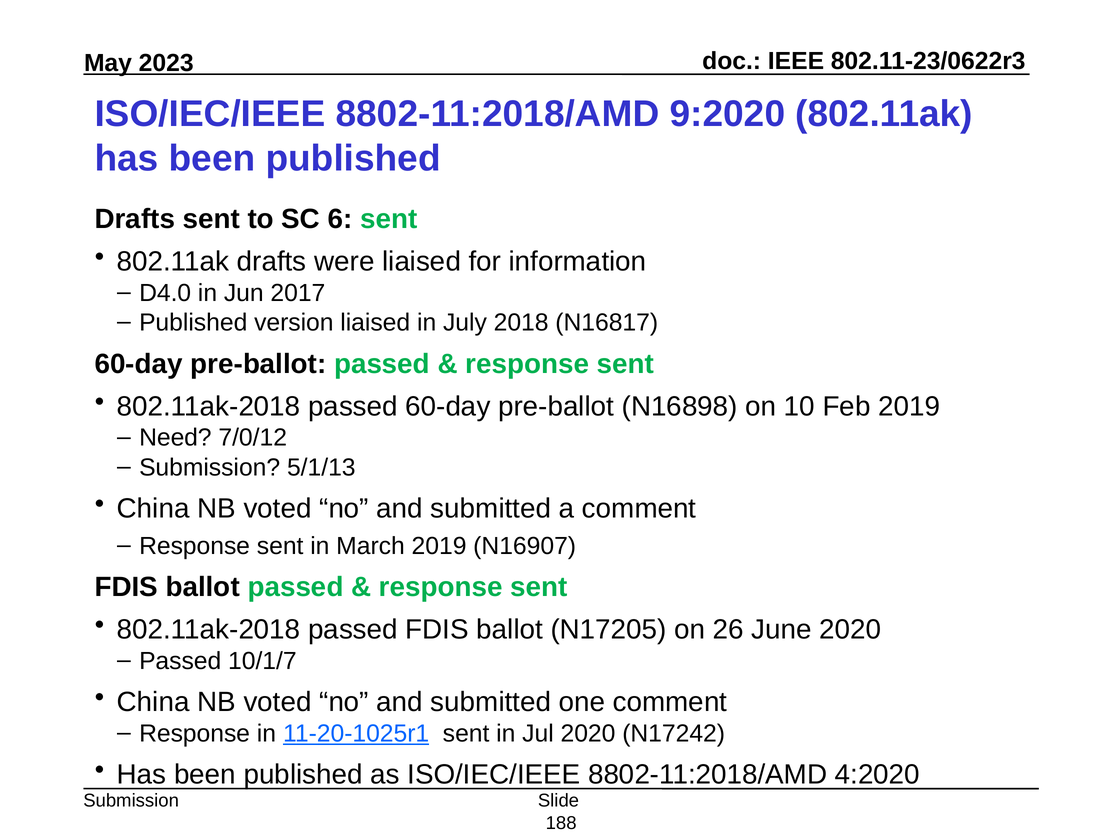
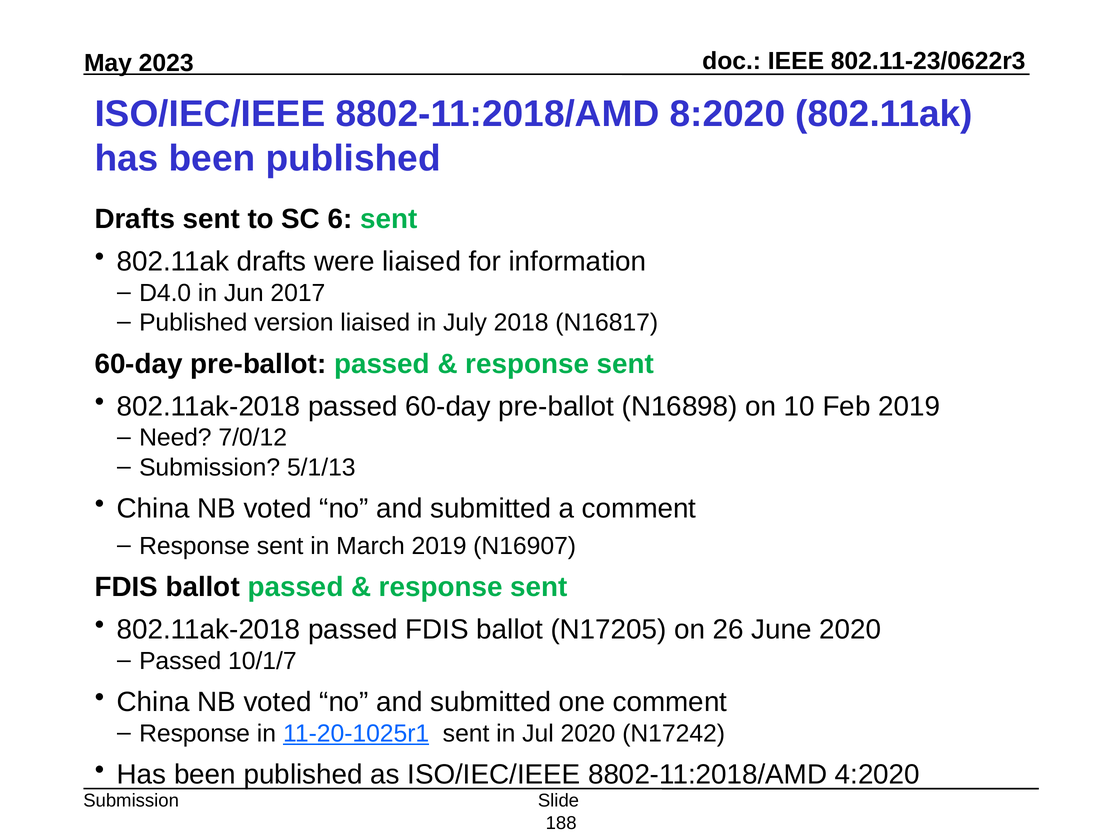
9:2020: 9:2020 -> 8:2020 (727, 114)
